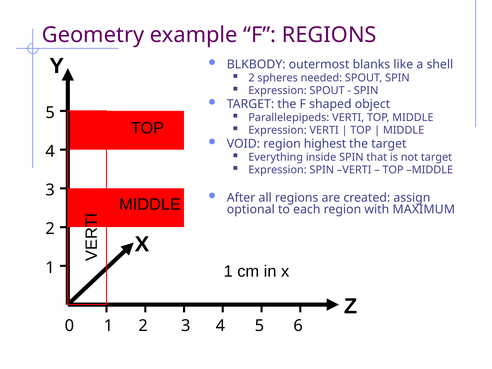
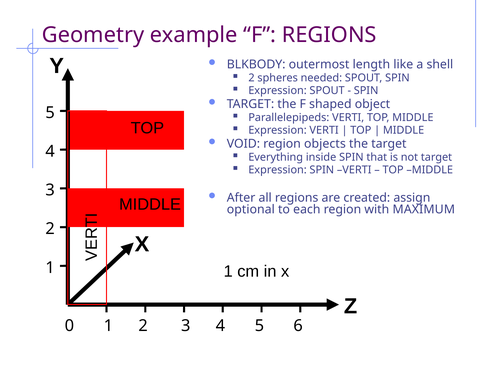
blanks: blanks -> length (371, 65)
highest: highest -> objects (325, 144)
